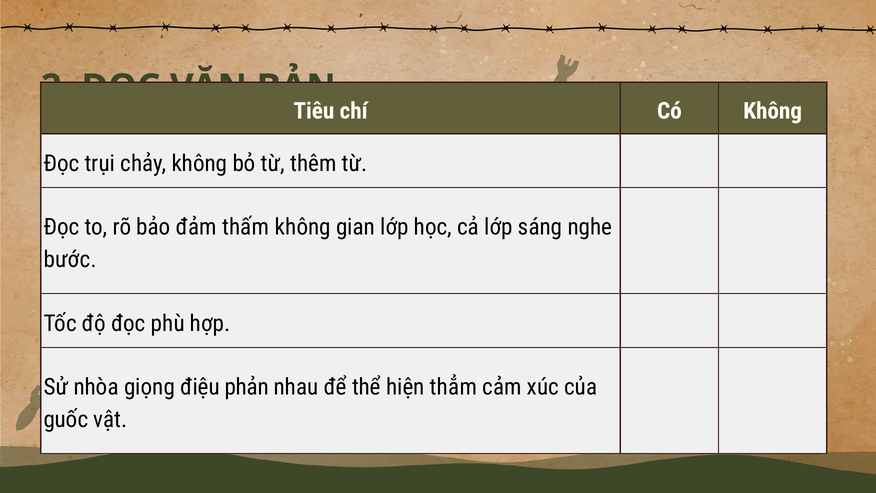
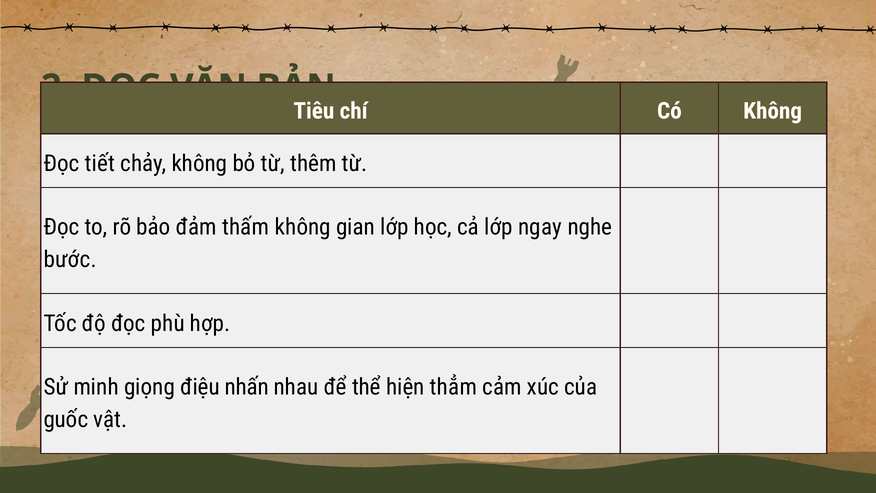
trụi: trụi -> tiết (100, 164)
sáng: sáng -> ngay (540, 227)
nhòa: nhòa -> minh (96, 387)
phản: phản -> nhấn (247, 387)
